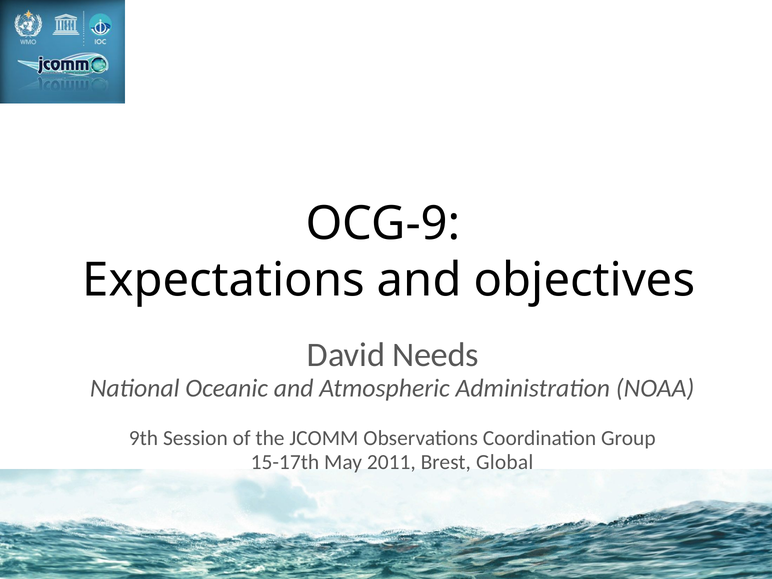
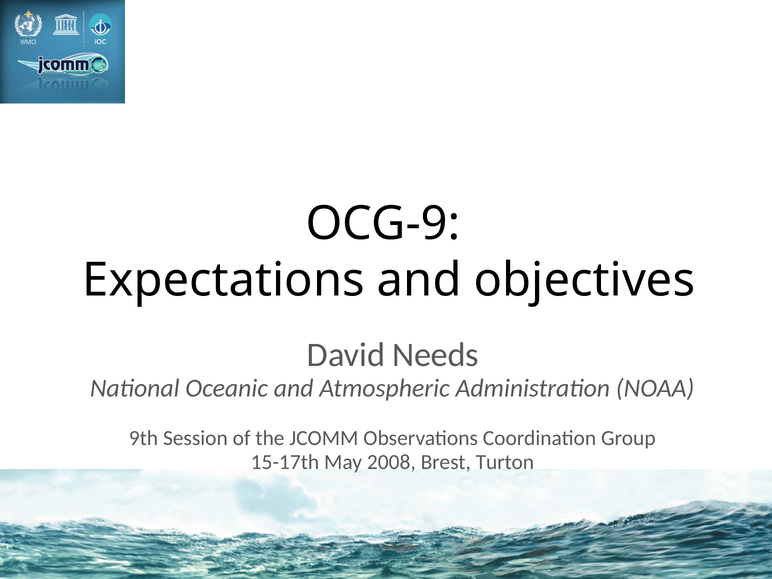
2011: 2011 -> 2008 (391, 462)
Global: Global -> Turton (505, 462)
